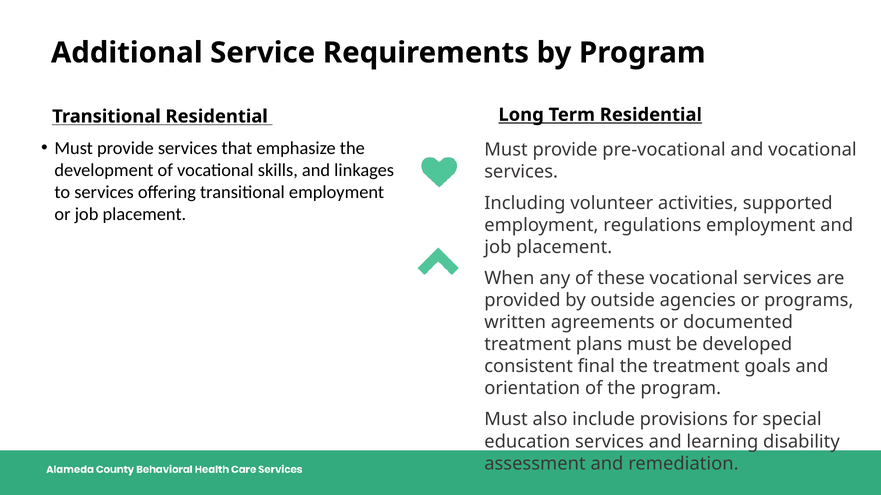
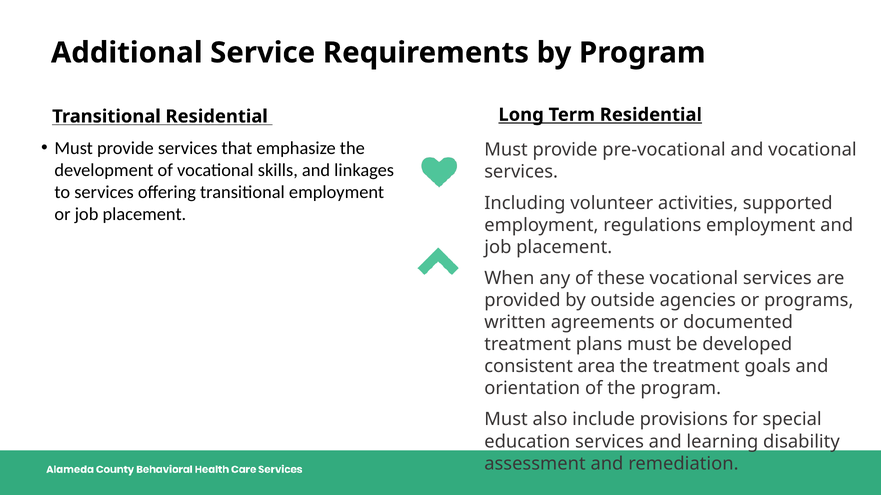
final: final -> area (596, 367)
